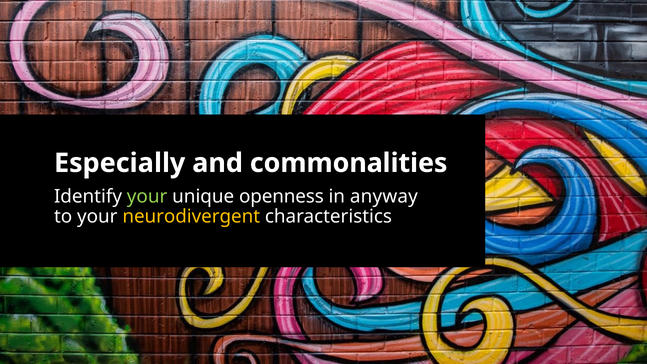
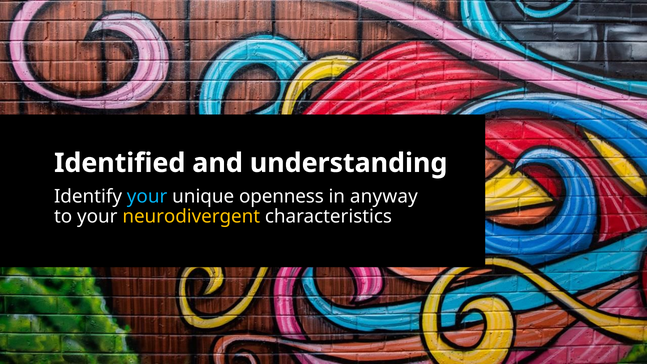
Especially: Especially -> Identified (120, 163)
commonalities: commonalities -> understanding (349, 163)
your colour: light green -> light blue (147, 196)
